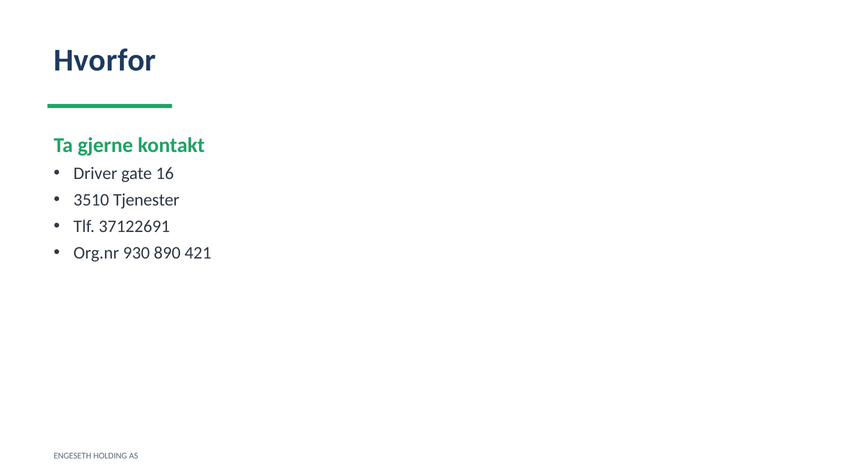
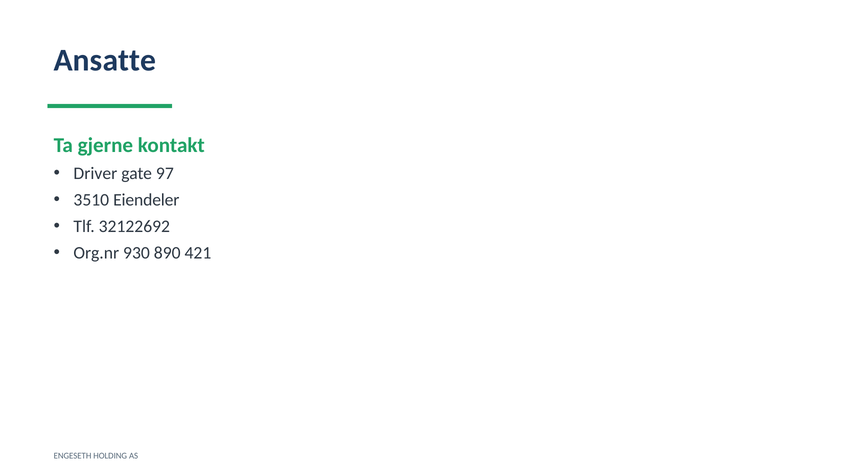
Hvorfor: Hvorfor -> Ansatte (105, 60)
16: 16 -> 97 (165, 174)
Tjenester: Tjenester -> Eiendeler (146, 200)
37122691: 37122691 -> 32122692 (134, 226)
